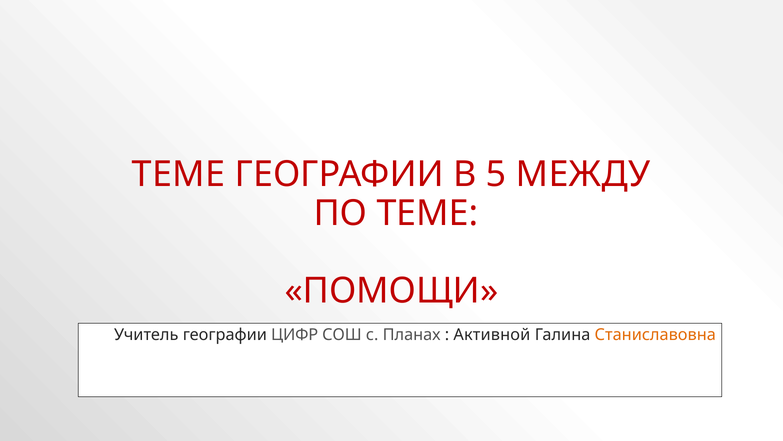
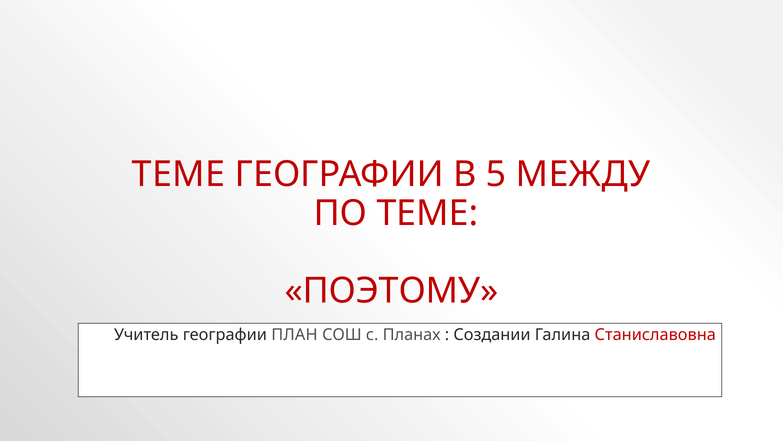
ПОМОЩИ: ПОМОЩИ -> ПОЭТОМУ (391, 291)
ЦИФР: ЦИФР -> ПЛАН (295, 335)
Активной: Активной -> Создании (492, 335)
Станиславовна colour: orange -> red (655, 335)
